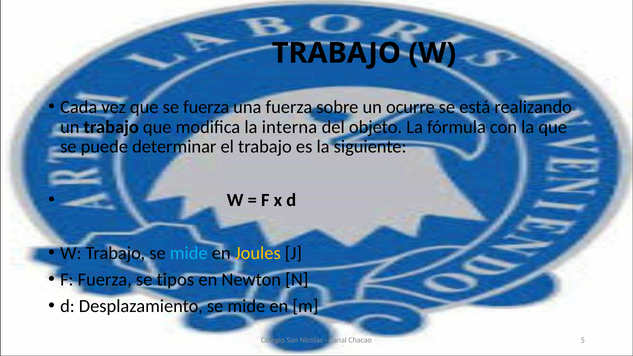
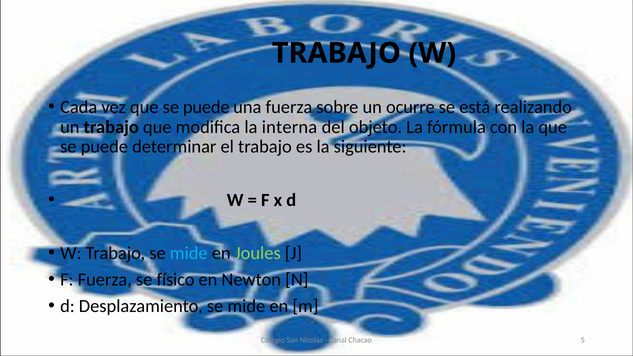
vez que se fuerza: fuerza -> puede (206, 107)
Joules colour: yellow -> light green (258, 253)
tipos: tipos -> físico (176, 280)
